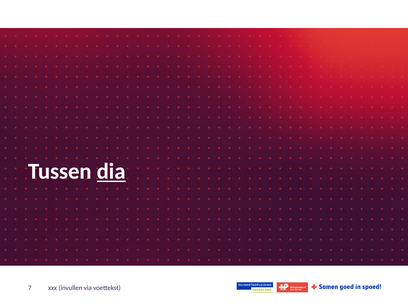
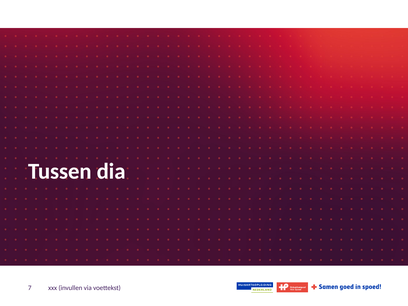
dia underline: present -> none (111, 171)
